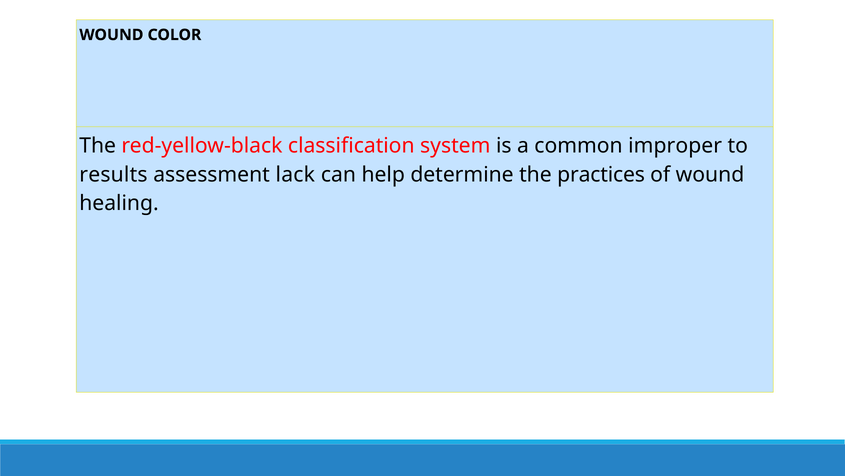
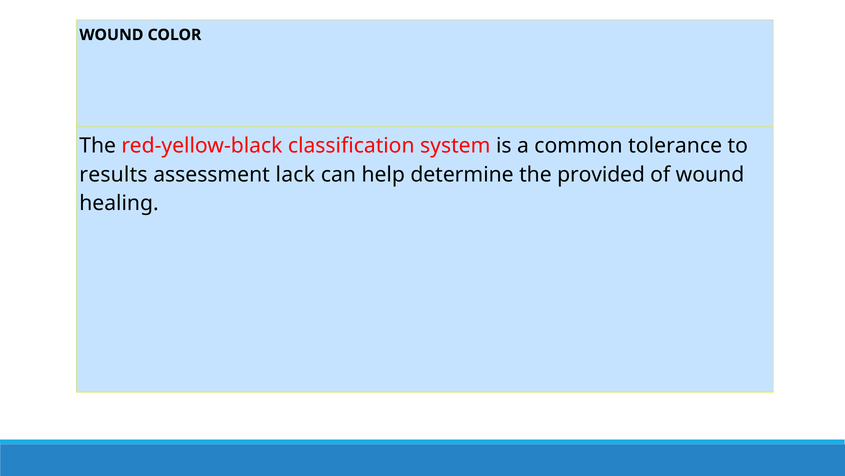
improper: improper -> tolerance (675, 145)
practices: practices -> provided (601, 174)
